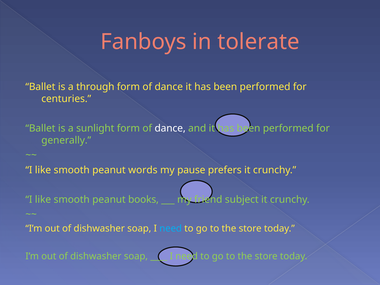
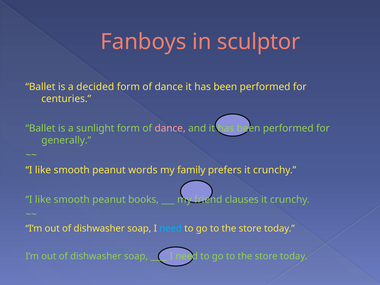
tolerate: tolerate -> sculptor (259, 42)
through: through -> decided (95, 87)
dance colour: white -> pink (170, 128)
pause: pause -> family (191, 170)
subject: subject -> clauses (242, 199)
